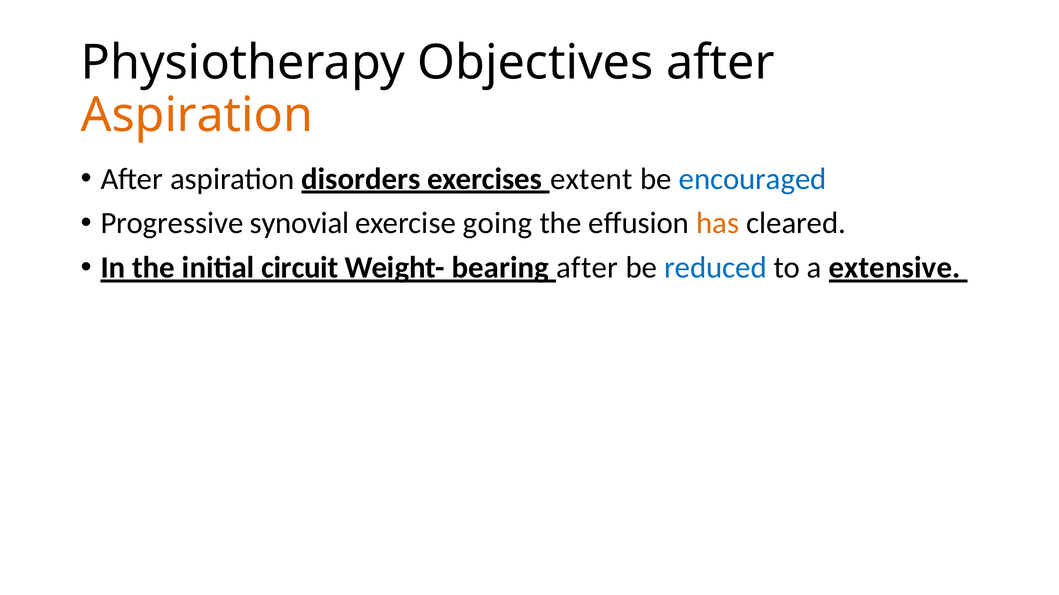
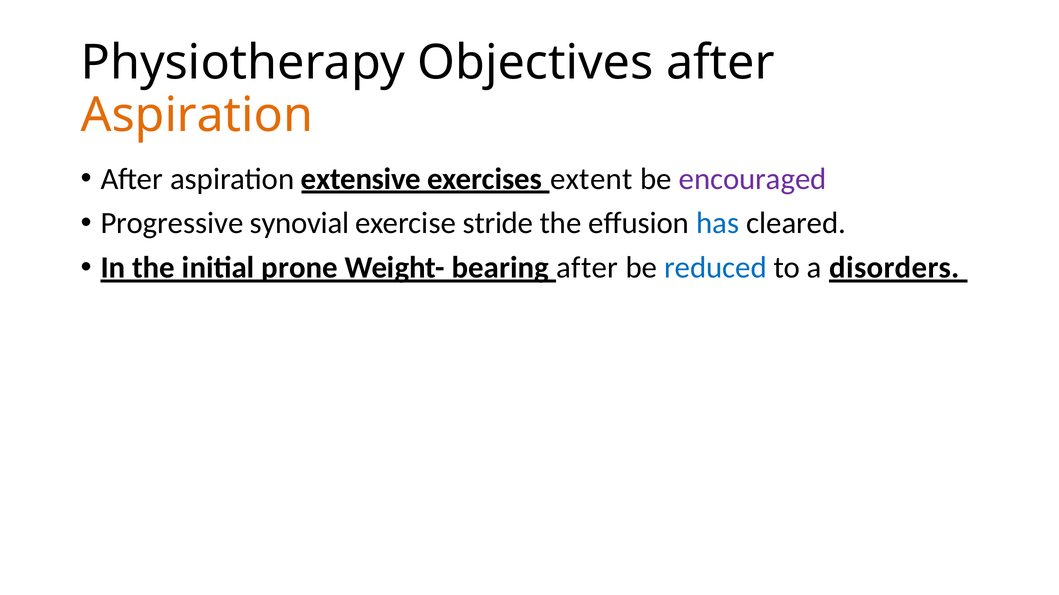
disorders: disorders -> extensive (361, 179)
encouraged colour: blue -> purple (753, 179)
going: going -> stride (498, 223)
has colour: orange -> blue (718, 223)
circuit: circuit -> prone (300, 268)
extensive: extensive -> disorders (894, 268)
